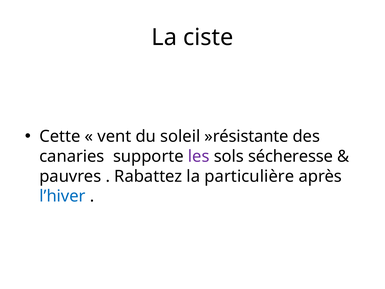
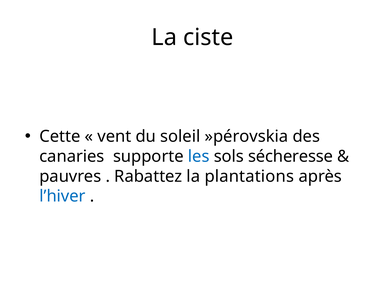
»résistante: »résistante -> »pérovskia (246, 136)
les colour: purple -> blue (199, 156)
particulière: particulière -> plantations (249, 176)
